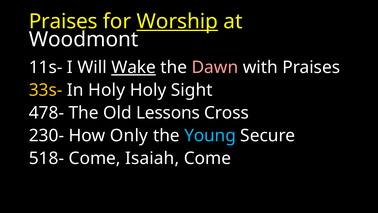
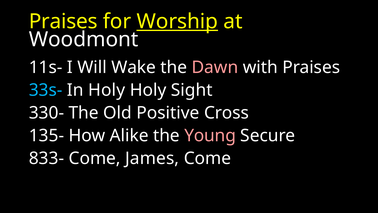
Wake underline: present -> none (134, 67)
33s- colour: yellow -> light blue (46, 90)
478-: 478- -> 330- (46, 113)
Lessons: Lessons -> Positive (168, 113)
230-: 230- -> 135- (46, 135)
Only: Only -> Alike (129, 135)
Young colour: light blue -> pink (210, 135)
518-: 518- -> 833- (46, 158)
Isaiah: Isaiah -> James (152, 158)
